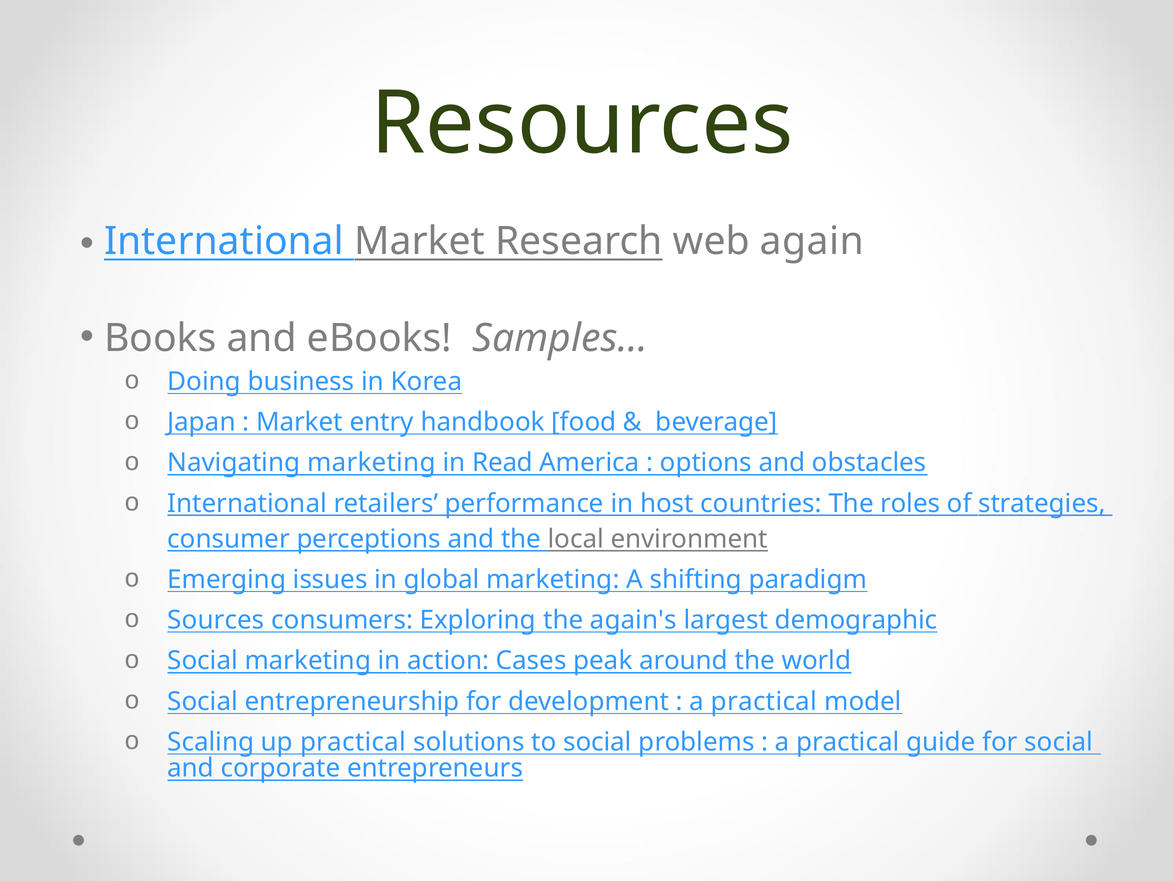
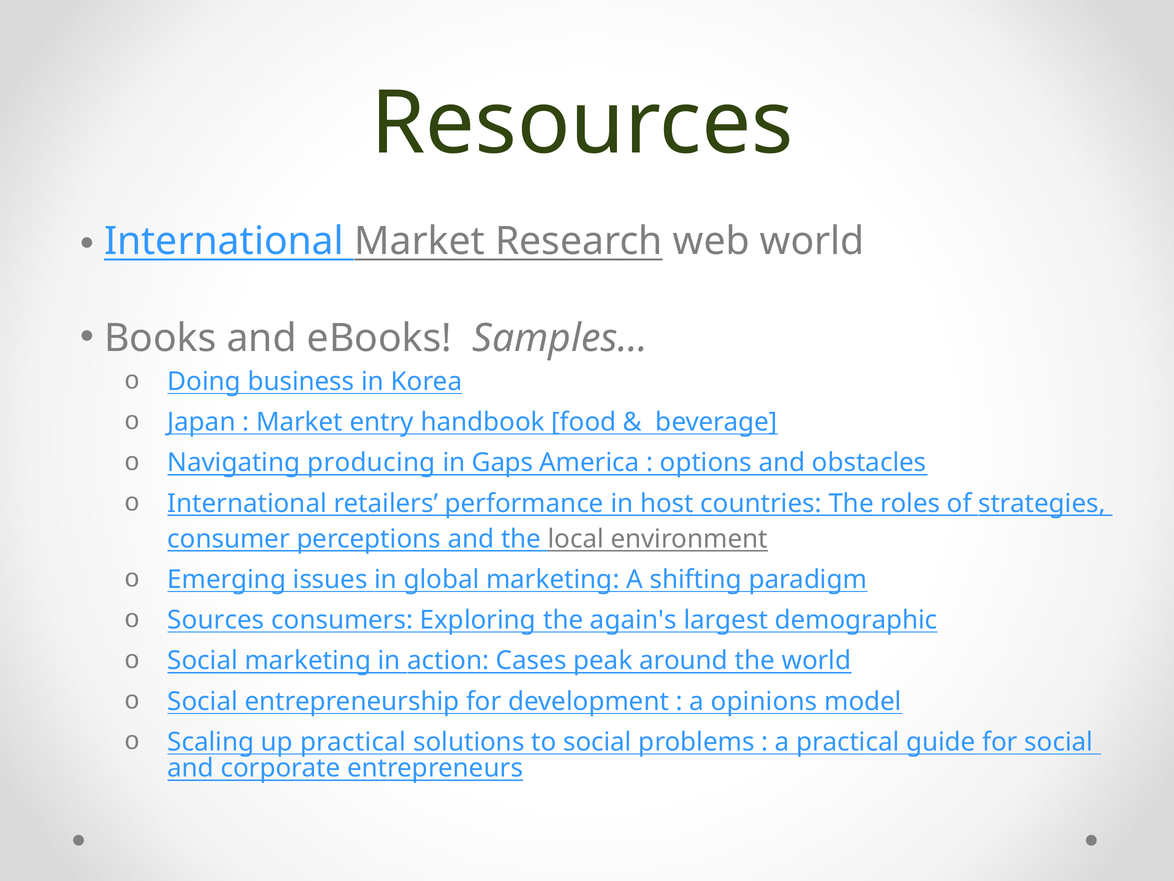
web again: again -> world (812, 241)
Navigating marketing: marketing -> producing (371, 463)
Read: Read -> Gaps (503, 463)
practical: practical -> opinions (764, 701)
